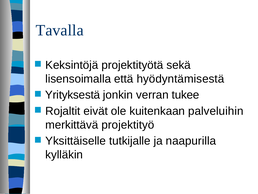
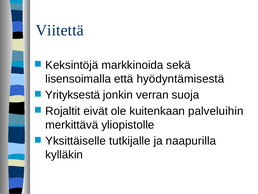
Tavalla: Tavalla -> Viitettä (60, 30)
projektityötä: projektityötä -> markkinoida (132, 65)
tukee: tukee -> suoja (185, 95)
projektityö: projektityö -> yliopistolle (128, 125)
